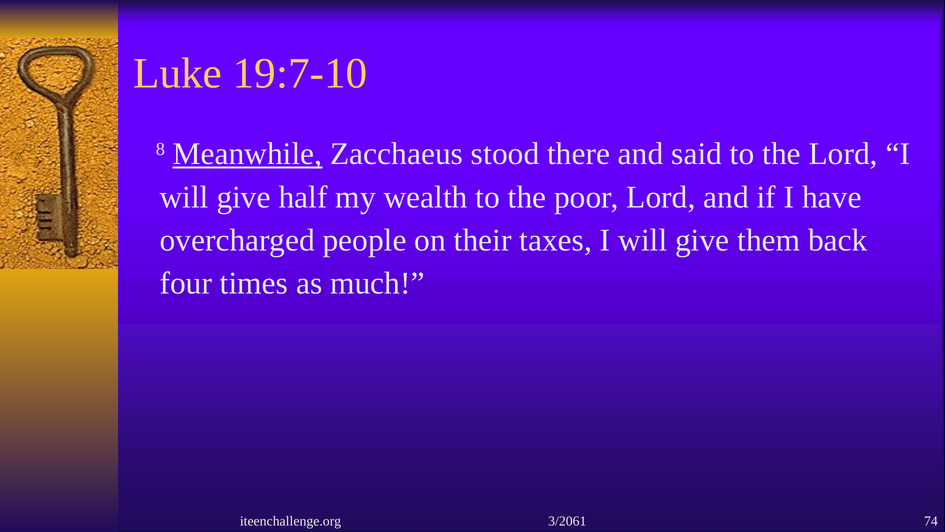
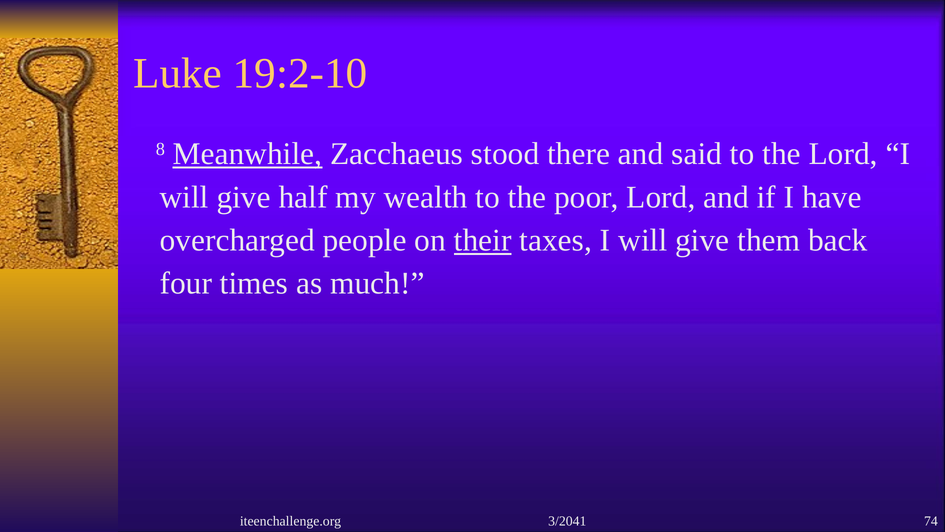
19:7-10: 19:7-10 -> 19:2-10 (300, 73)
their underline: none -> present (483, 240)
3/2061: 3/2061 -> 3/2041 (567, 521)
